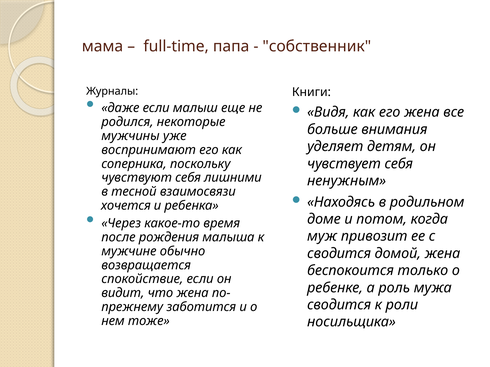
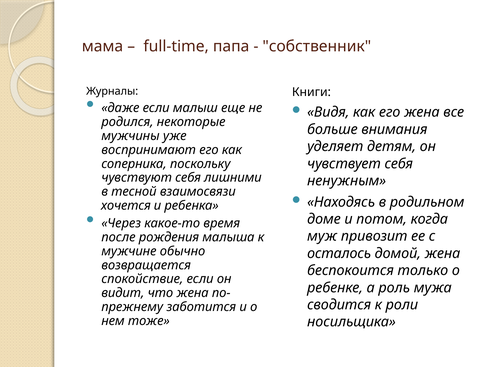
сводится: сводится -> осталось (339, 254)
